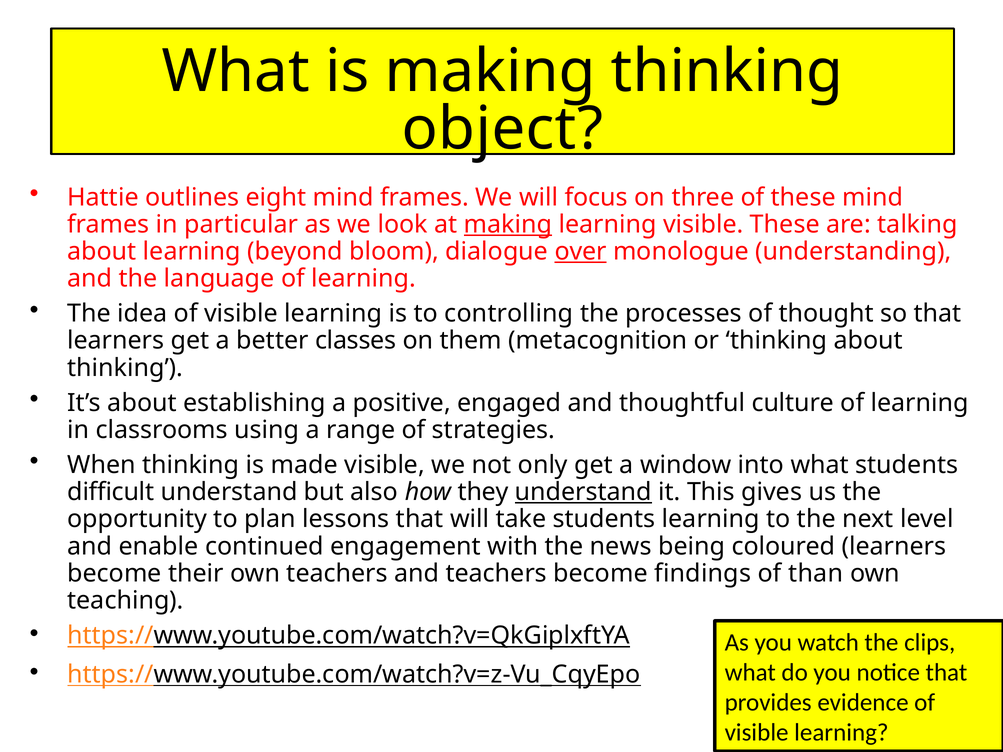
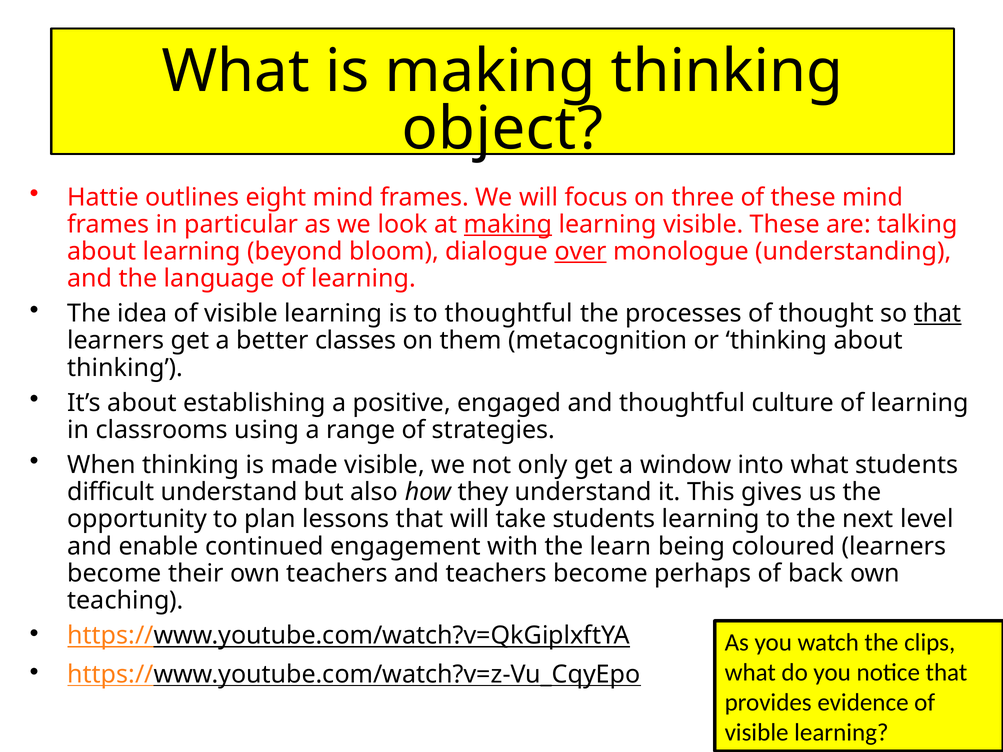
to controlling: controlling -> thoughtful (509, 314)
that underline: none -> present (938, 314)
understand underline: present -> none (583, 492)
news: news -> learn (621, 546)
findings: findings -> perhaps (703, 574)
than: than -> back (816, 574)
